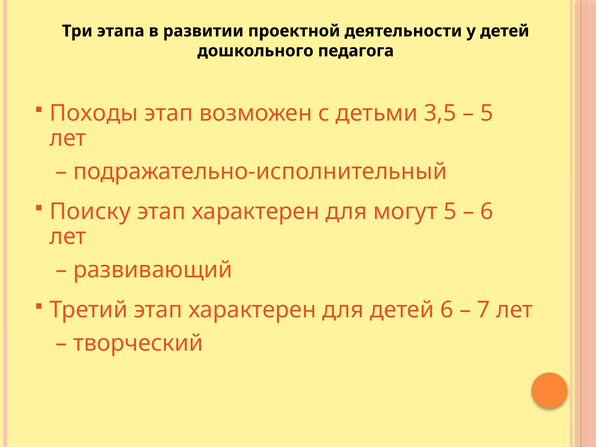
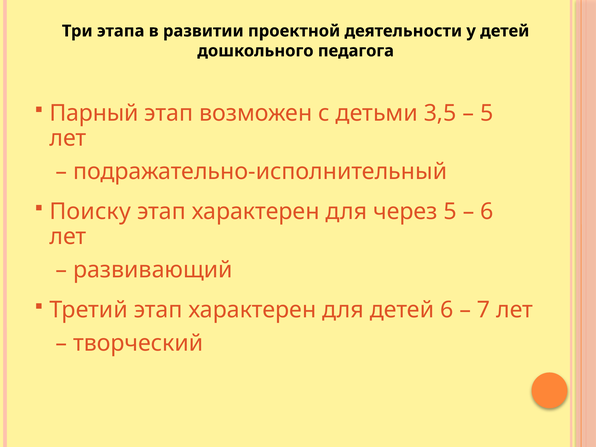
Походы: Походы -> Парный (94, 113)
могут: могут -> через (405, 211)
